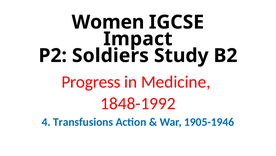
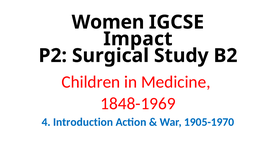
Soldiers: Soldiers -> Surgical (110, 55)
Progress: Progress -> Children (91, 82)
1848-1992: 1848-1992 -> 1848-1969 (138, 103)
Transfusions: Transfusions -> Introduction (83, 121)
1905-1946: 1905-1946 -> 1905-1970 (209, 121)
